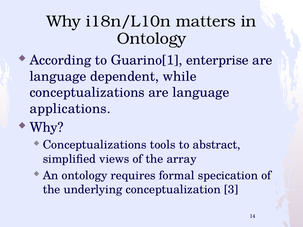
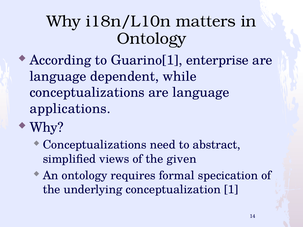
tools: tools -> need (163, 145)
array: array -> given (182, 159)
3: 3 -> 1 (231, 190)
